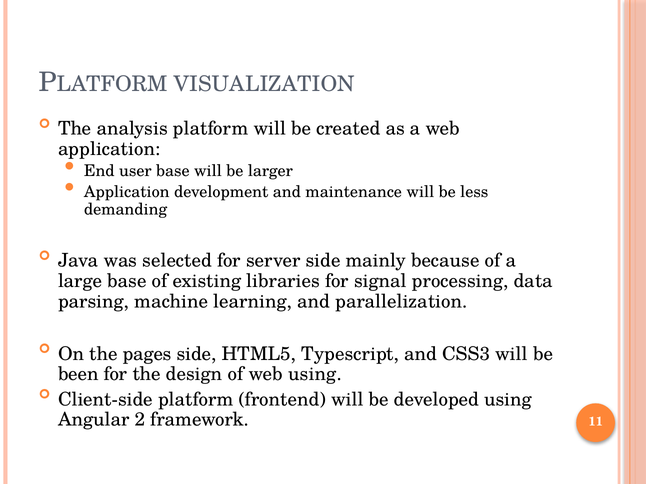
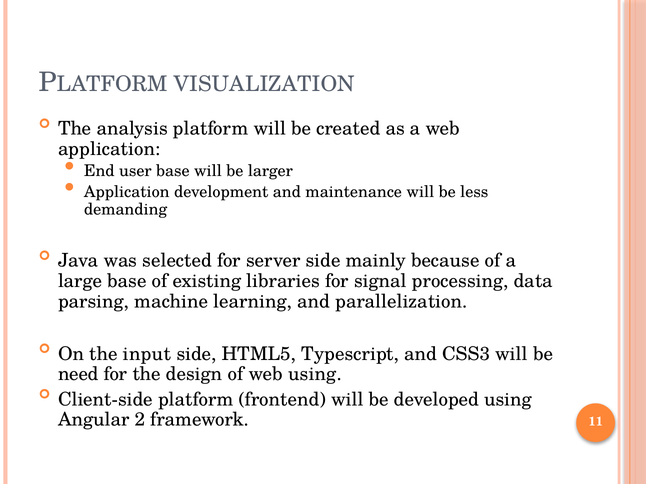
pages: pages -> input (147, 354)
been: been -> need (78, 375)
